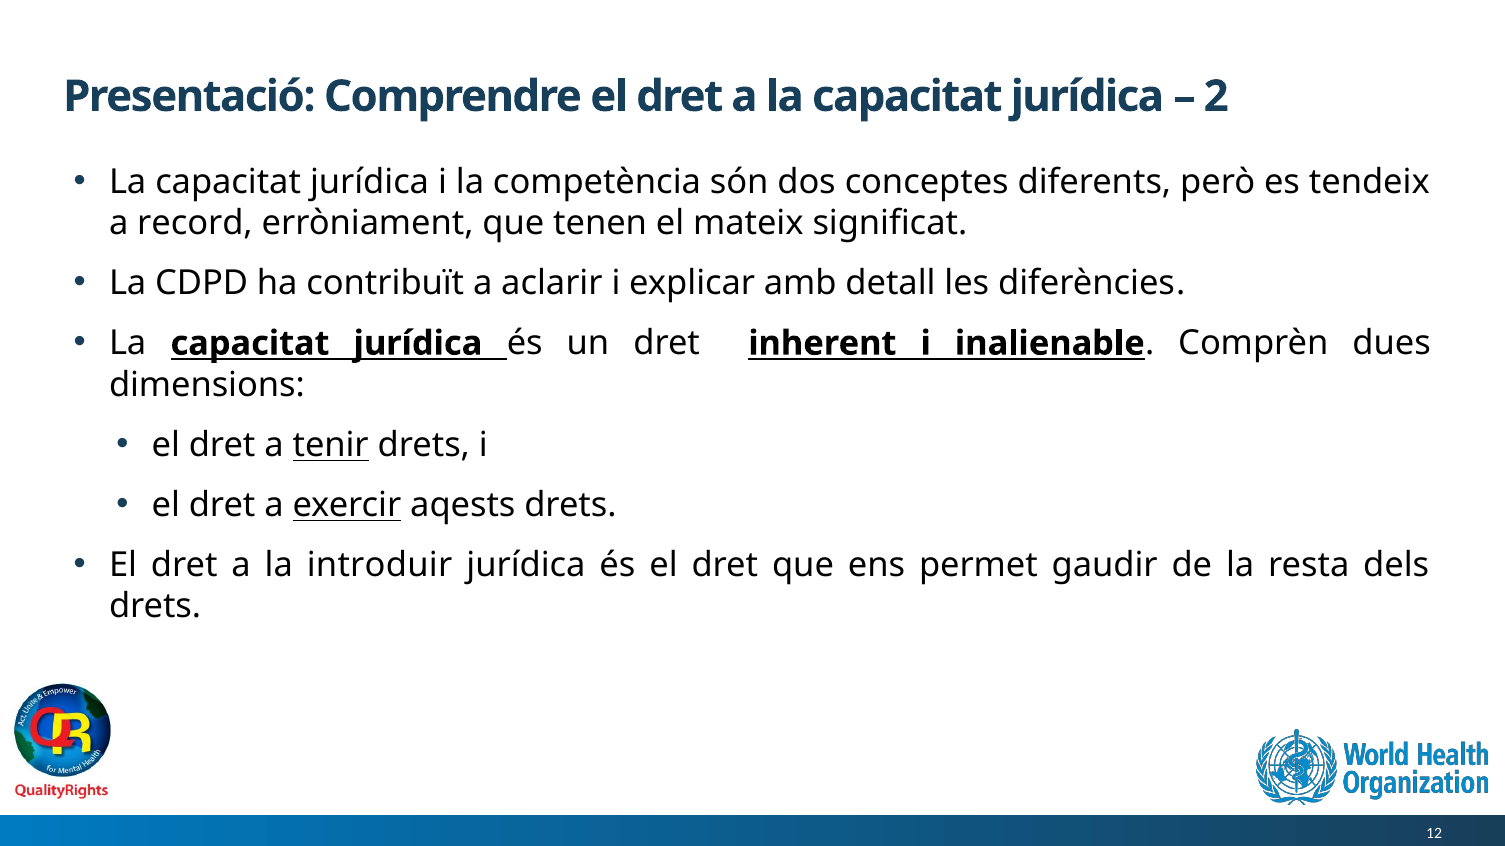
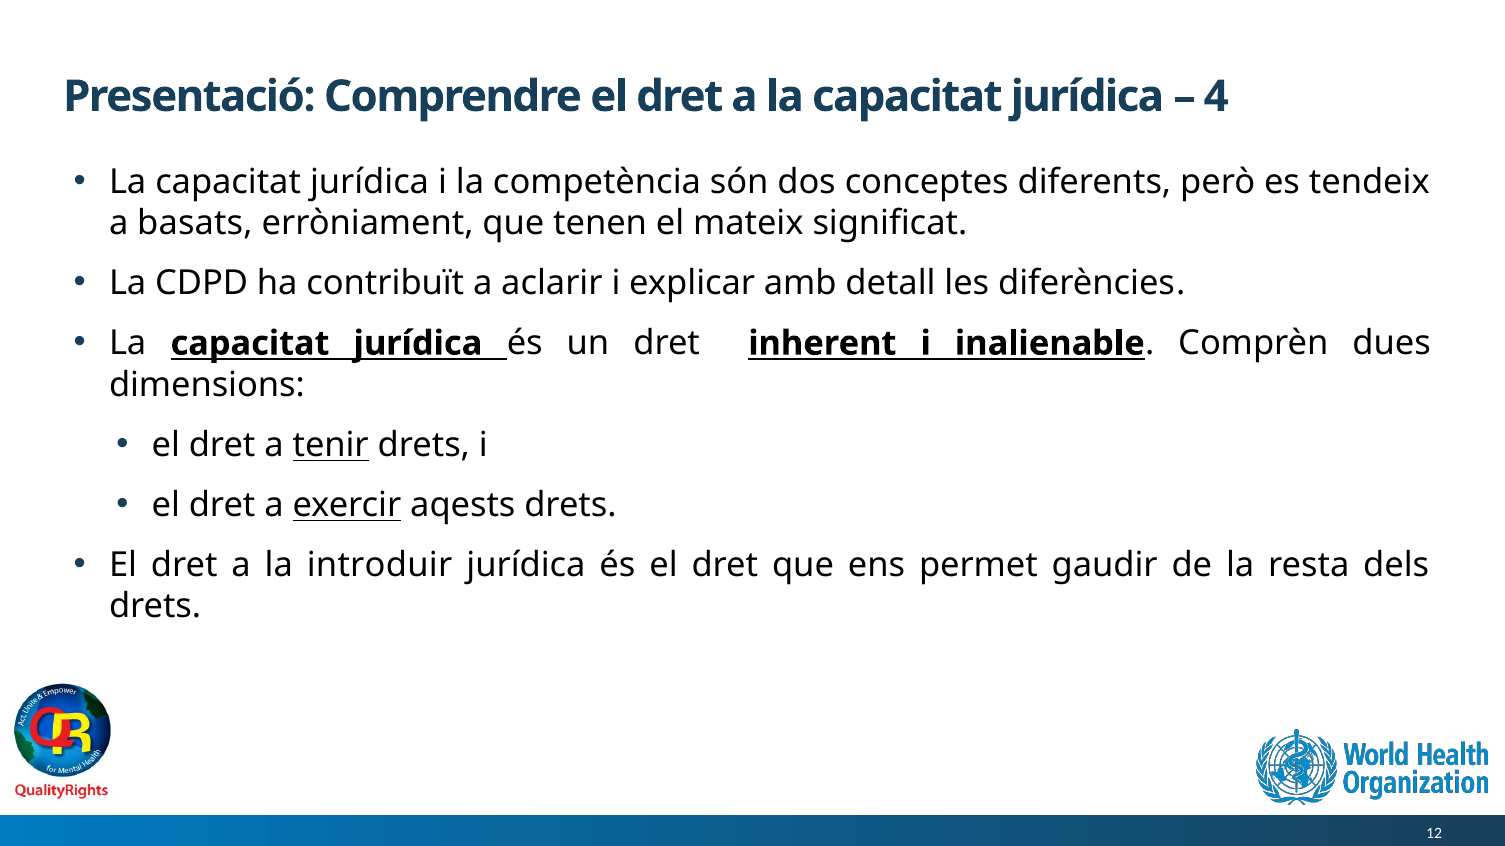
2: 2 -> 4 (1216, 97)
record: record -> basats (195, 223)
